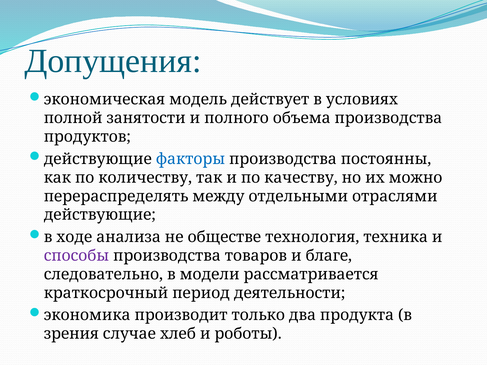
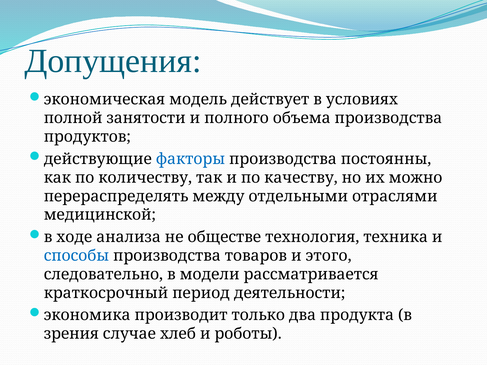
действующие: действующие -> медицинской (100, 215)
способы colour: purple -> blue (76, 256)
благе: благе -> этого (329, 256)
